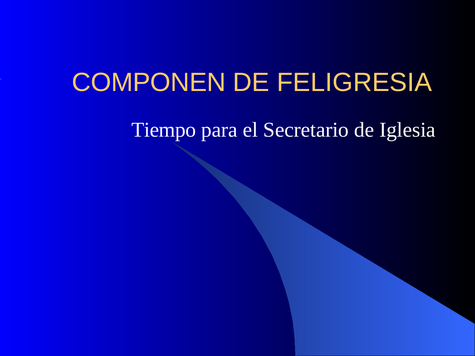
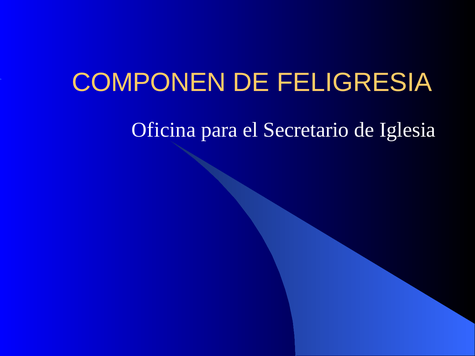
Tiempo: Tiempo -> Oficina (164, 130)
